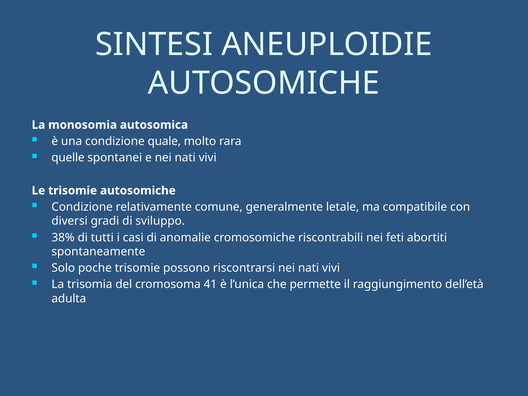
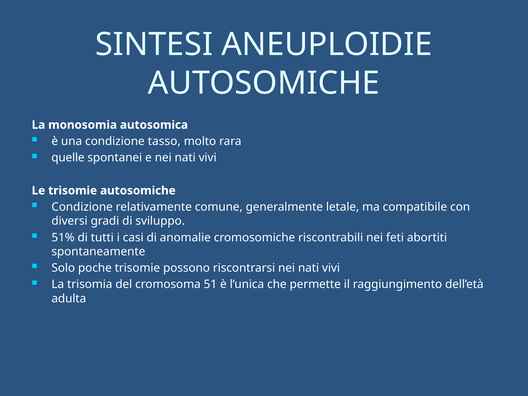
quale: quale -> tasso (164, 141)
38%: 38% -> 51% (63, 237)
41: 41 -> 51 (210, 284)
